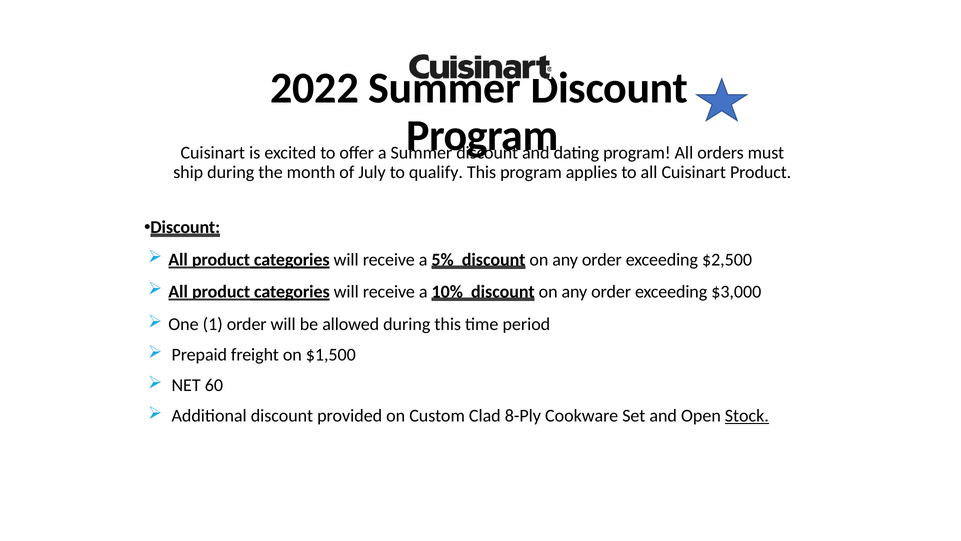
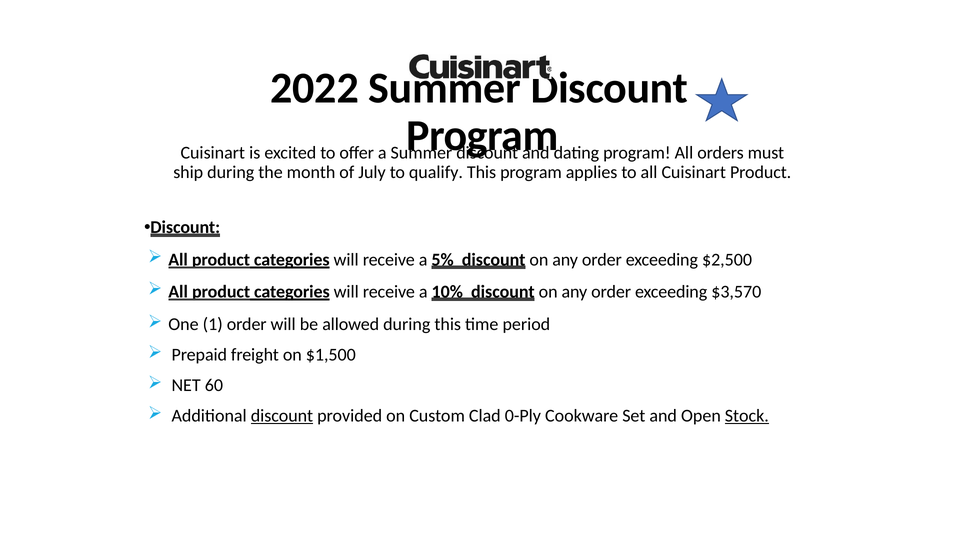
$3,000: $3,000 -> $3,570 (736, 291)
discount underline: none -> present (282, 415)
8-Ply: 8-Ply -> 0-Ply (523, 415)
